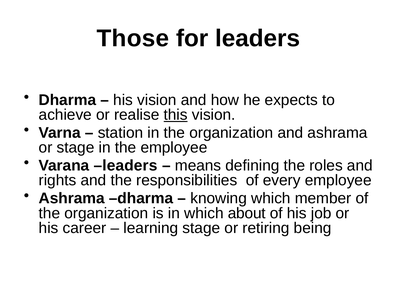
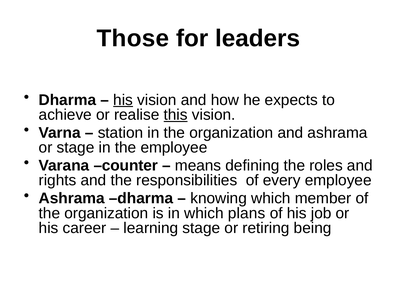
his underline: none -> present (123, 100)
Varana leaders: leaders -> counter (126, 165)
about: about -> plans (247, 213)
